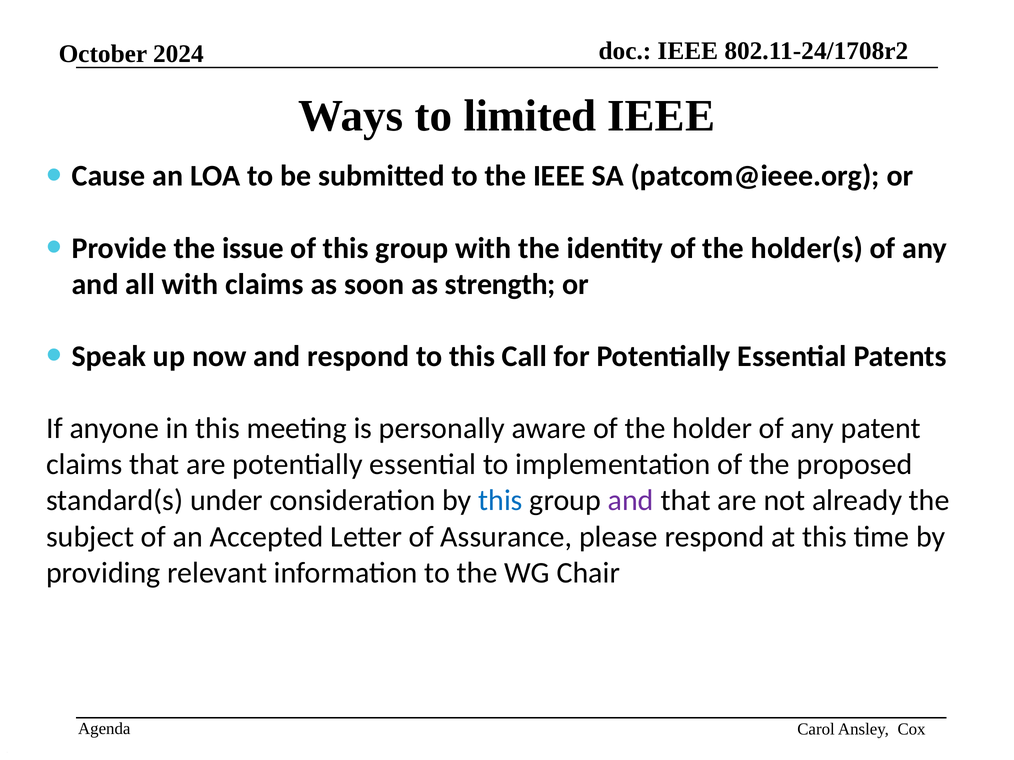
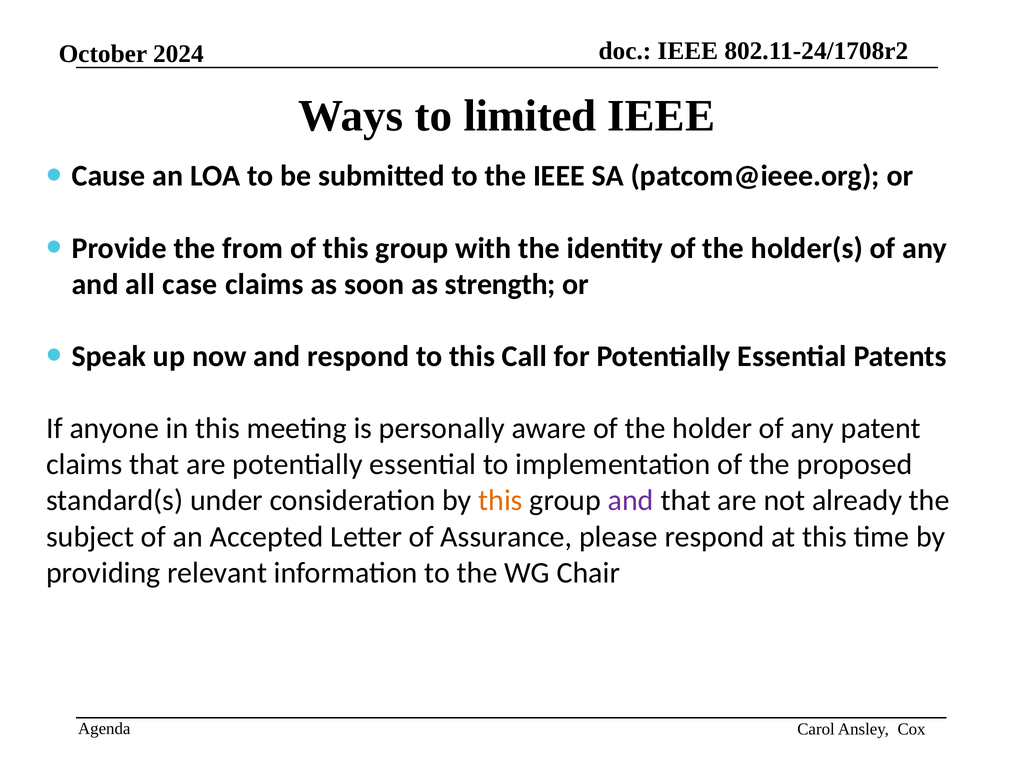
issue: issue -> from (253, 248)
all with: with -> case (190, 284)
this colour: blue -> orange (501, 501)
